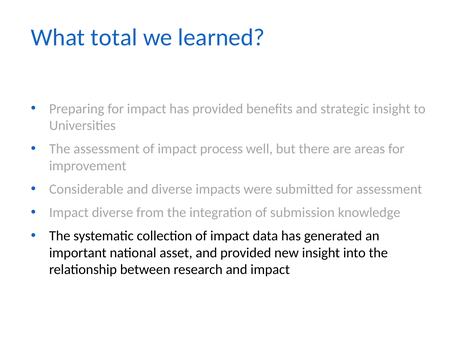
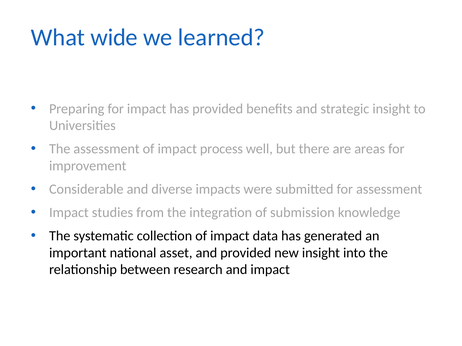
total: total -> wide (114, 37)
Impact diverse: diverse -> studies (112, 213)
